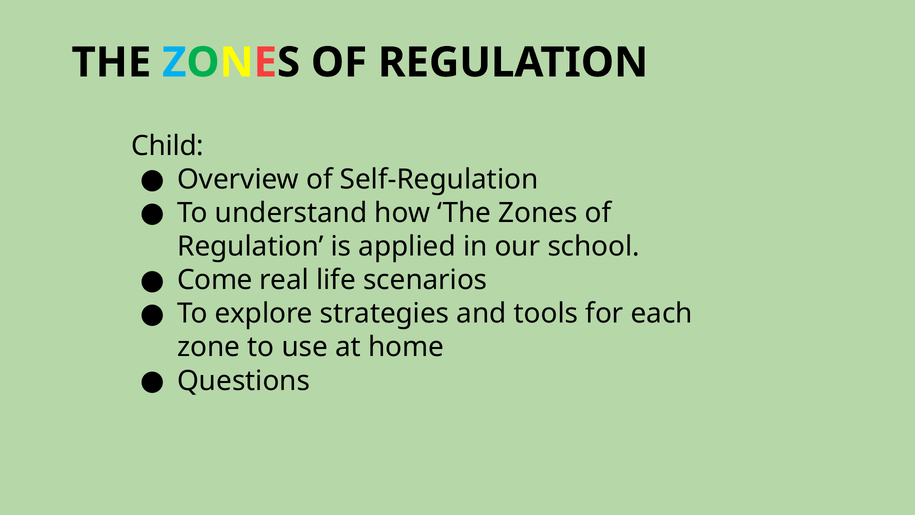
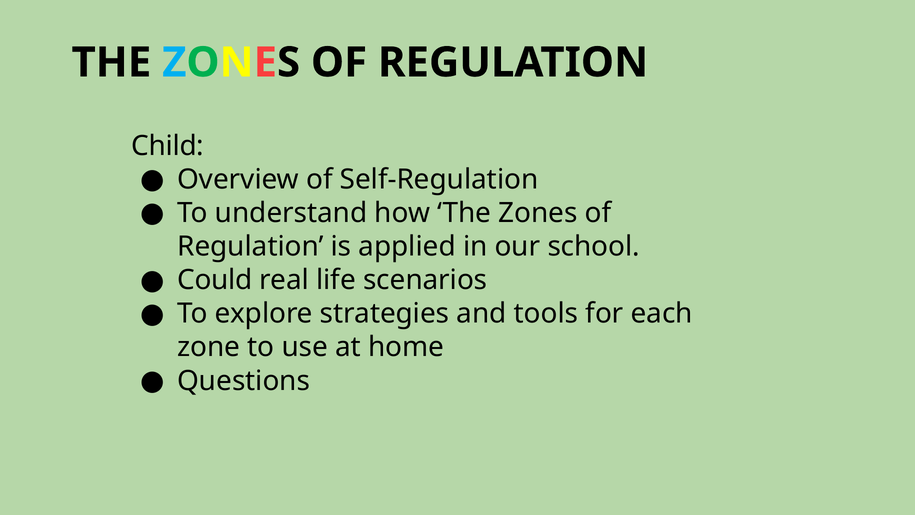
Come: Come -> Could (215, 280)
